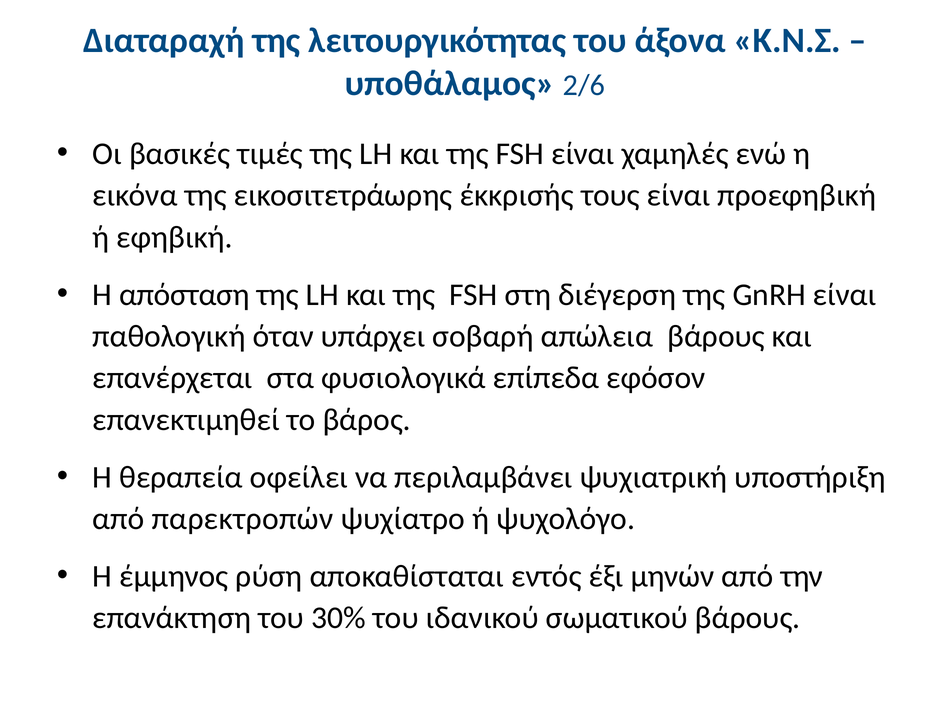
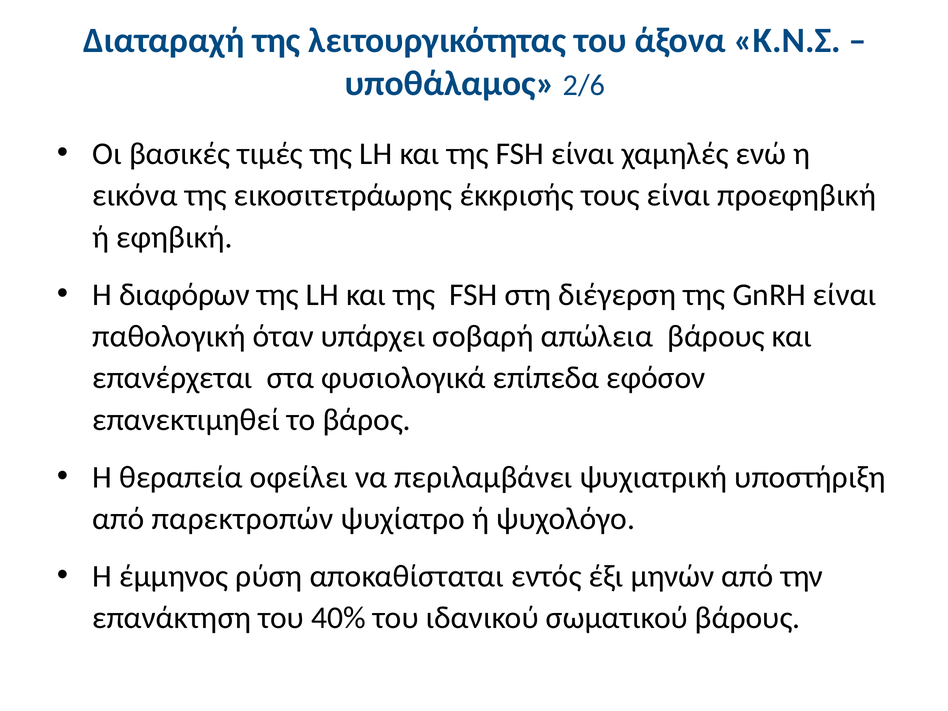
απόσταση: απόσταση -> διαφόρων (184, 295)
30%: 30% -> 40% (339, 618)
